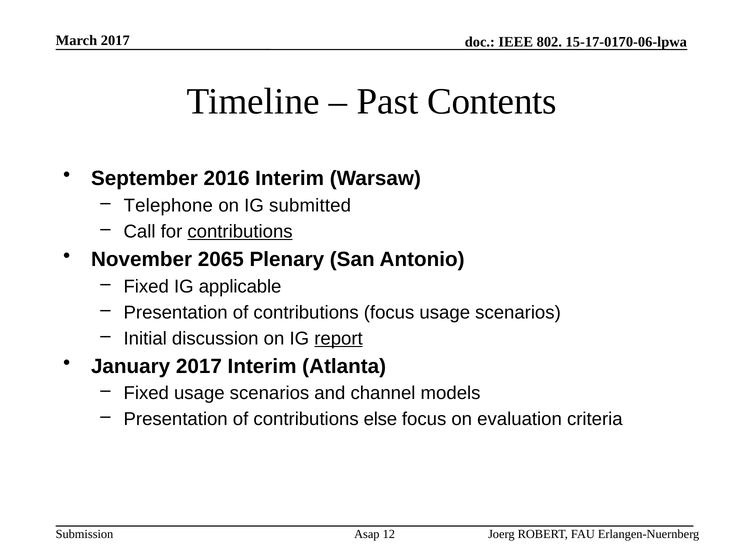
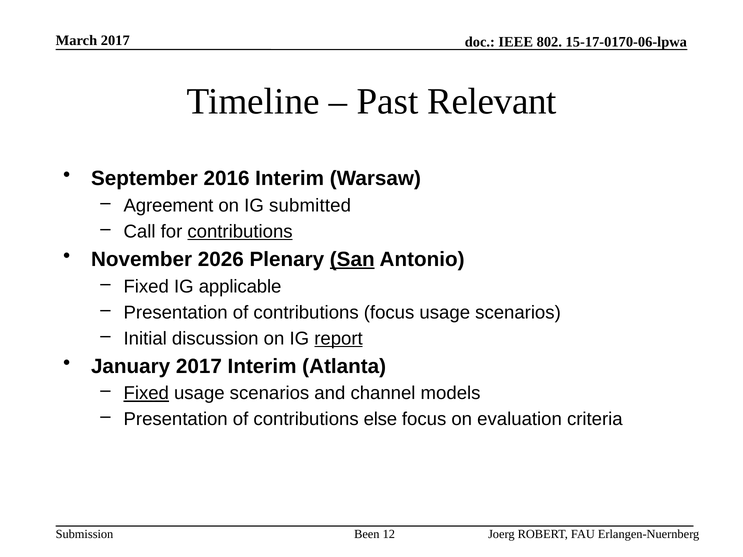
Contents: Contents -> Relevant (492, 102)
Telephone: Telephone -> Agreement (168, 206)
2065: 2065 -> 2026 (221, 259)
San underline: none -> present (352, 259)
Fixed underline: none -> present (146, 393)
Asap: Asap -> Been (367, 534)
